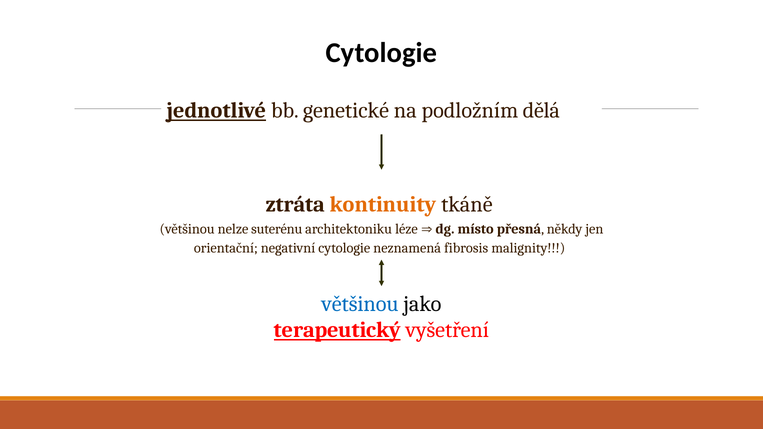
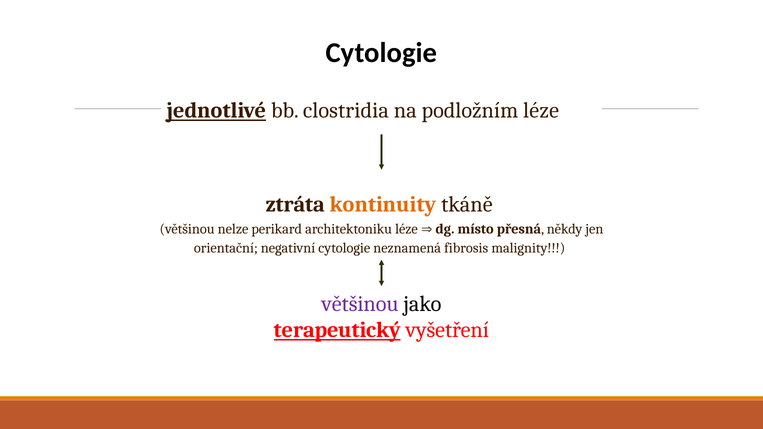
genetické: genetické -> clostridia (346, 111)
podložním dělá: dělá -> léze (541, 111)
suterénu: suterénu -> perikard (277, 229)
většinou colour: blue -> purple (360, 304)
